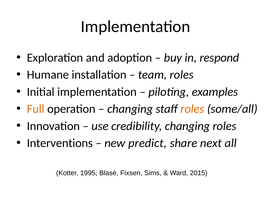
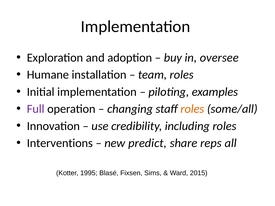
respond: respond -> oversee (219, 58)
Full colour: orange -> purple (36, 109)
credibility changing: changing -> including (187, 126)
next: next -> reps (211, 143)
